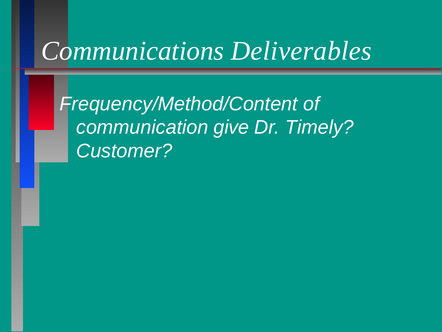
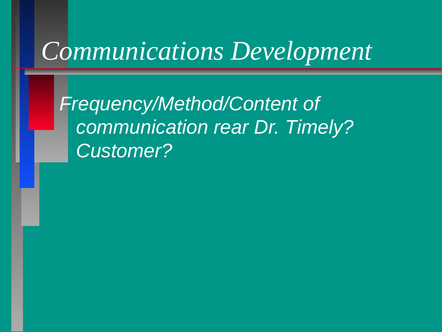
Deliverables: Deliverables -> Development (301, 51)
give: give -> rear (231, 127)
